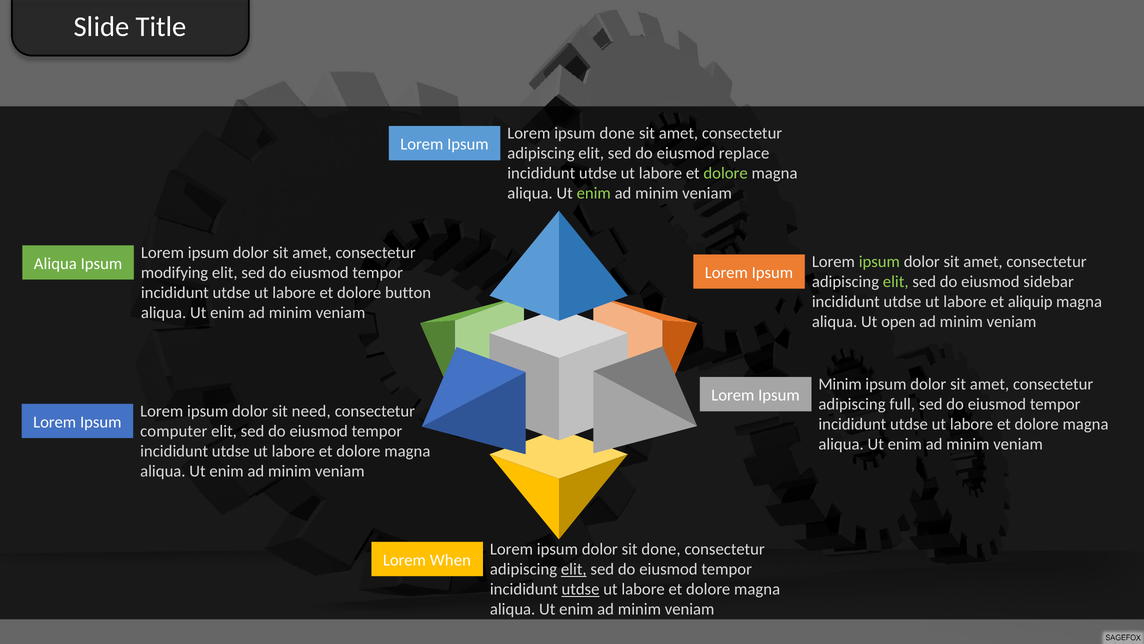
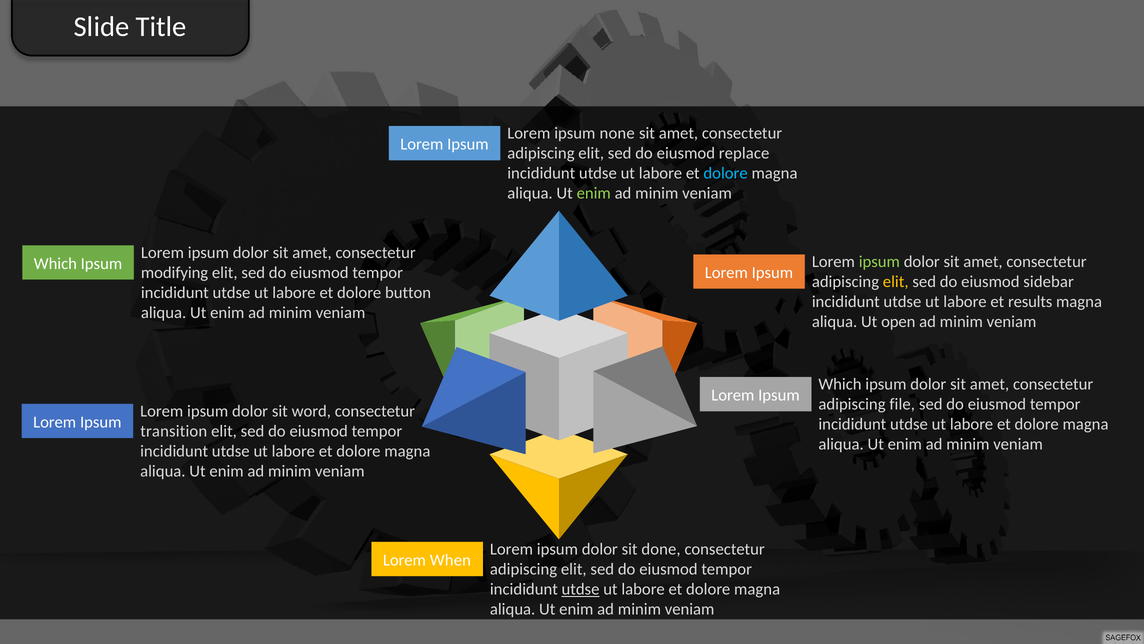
ipsum done: done -> none (617, 133)
dolore colour: light green -> light blue (726, 173)
Aliqua: Aliqua -> Which (55, 263)
elit colour: light green -> yellow (896, 281)
aliquip: aliquip -> results (1030, 302)
Minim: Minim -> Which (840, 384)
full: full -> file (902, 404)
need: need -> word (311, 411)
computer: computer -> transition (174, 431)
elit underline: present -> none (574, 569)
